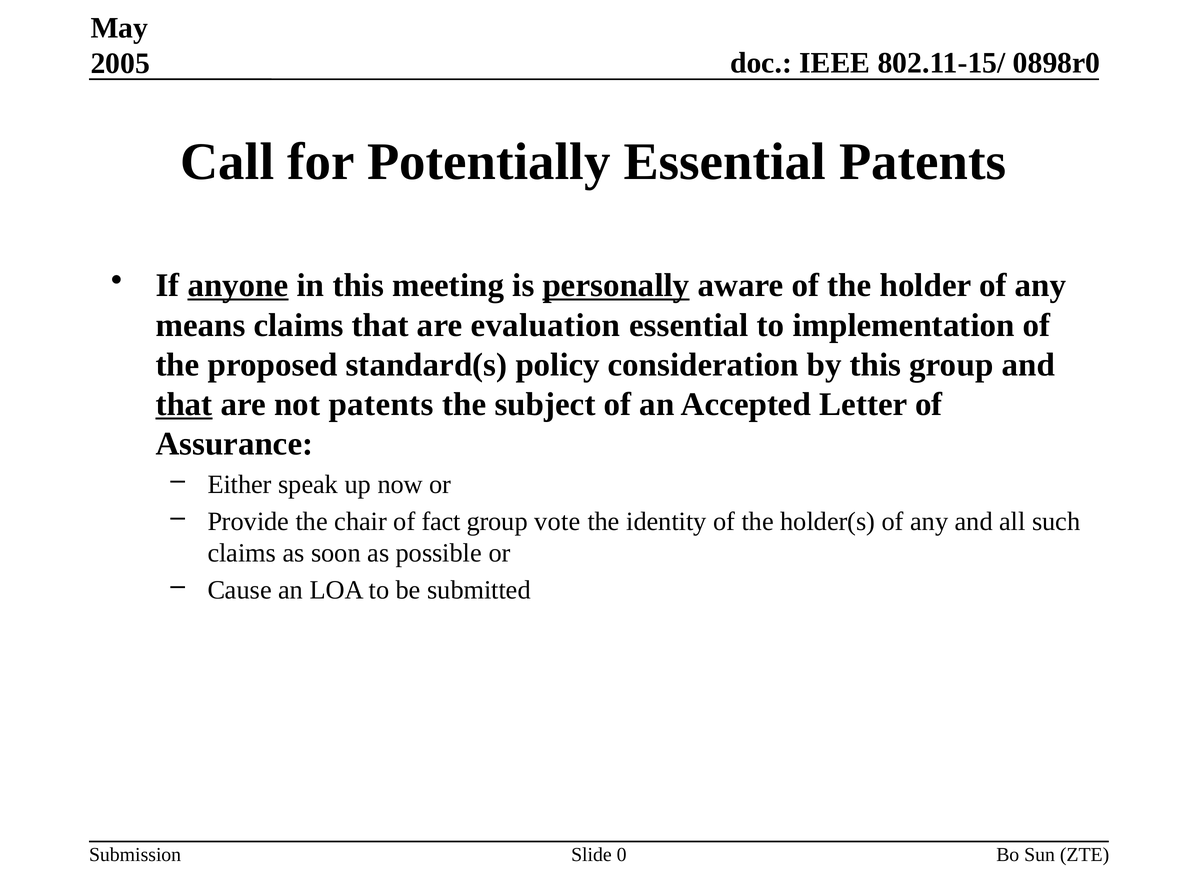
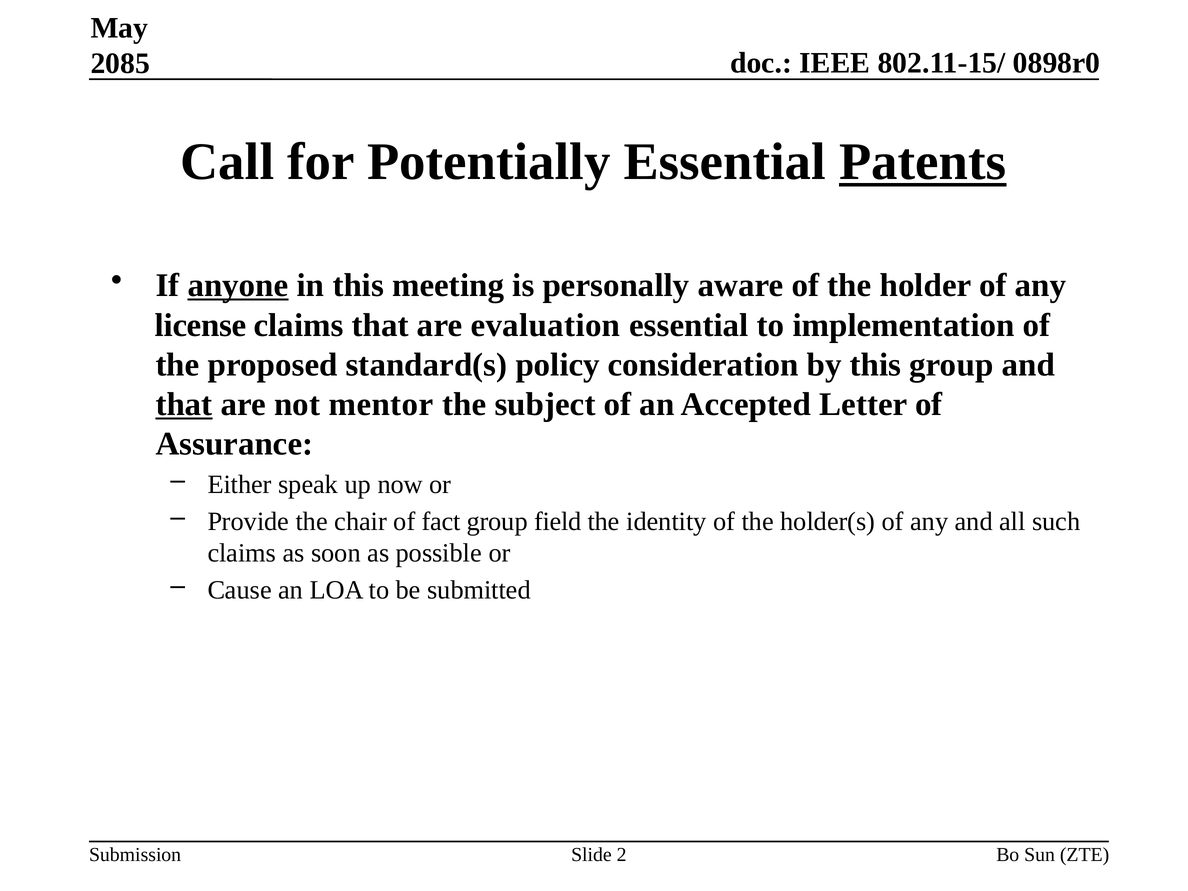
2005: 2005 -> 2085 (120, 63)
Patents underline: none -> present (923, 162)
personally underline: present -> none (616, 285)
means: means -> license (201, 325)
not patents: patents -> mentor (381, 404)
vote: vote -> field (558, 521)
0: 0 -> 2 (622, 855)
